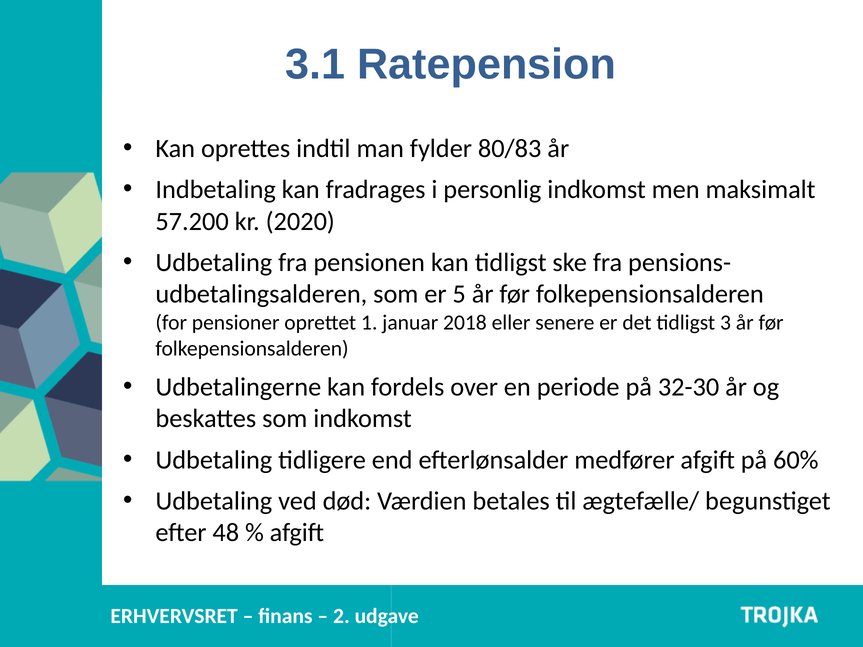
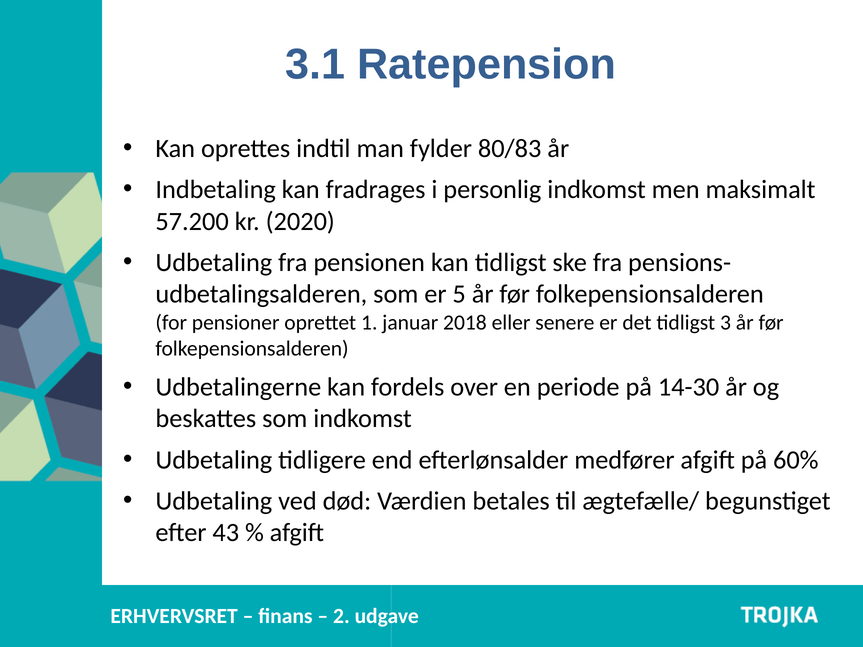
32-30: 32-30 -> 14-30 (689, 387)
48: 48 -> 43 (226, 533)
